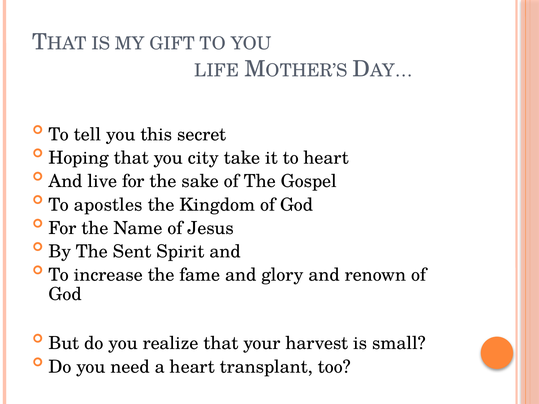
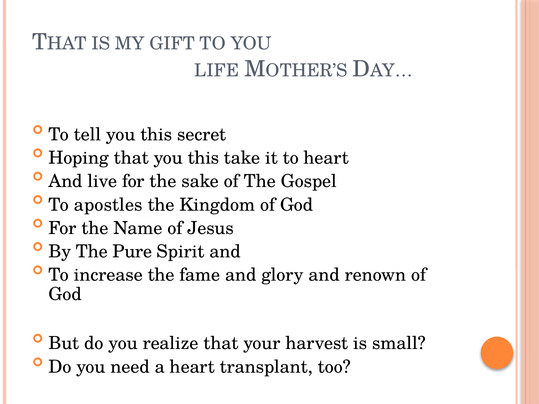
that you city: city -> this (203, 158)
Sent: Sent -> Pure (132, 252)
